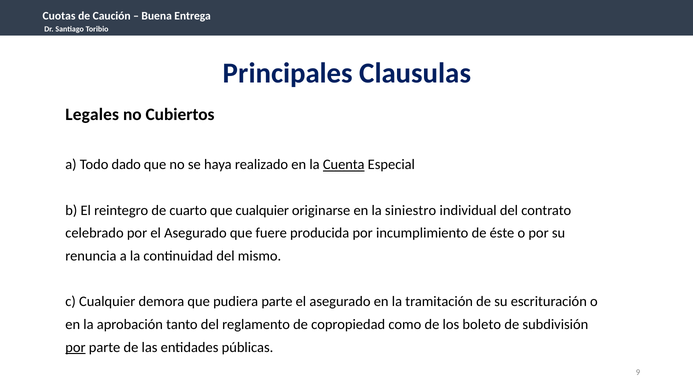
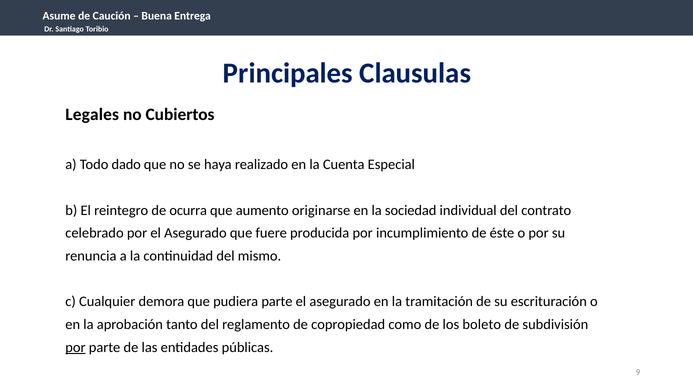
Cuotas: Cuotas -> Asume (59, 16)
Cuenta underline: present -> none (344, 165)
cuarto: cuarto -> ocurra (188, 210)
que cualquier: cualquier -> aumento (262, 210)
siniestro: siniestro -> sociedad (411, 210)
